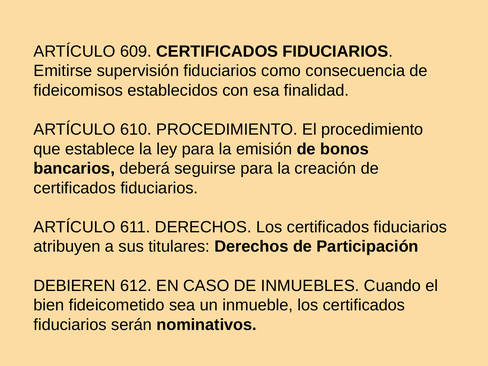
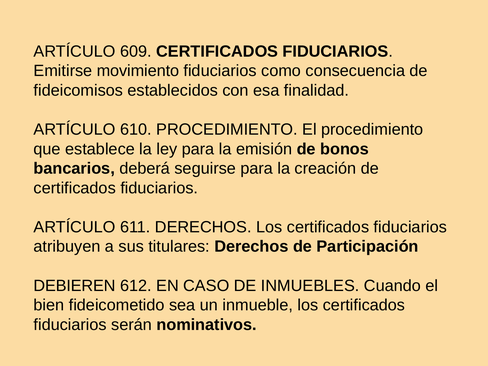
supervisión: supervisión -> movimiento (138, 71)
